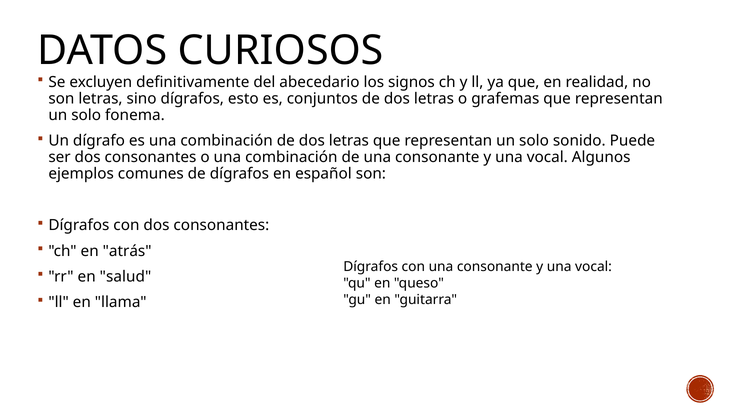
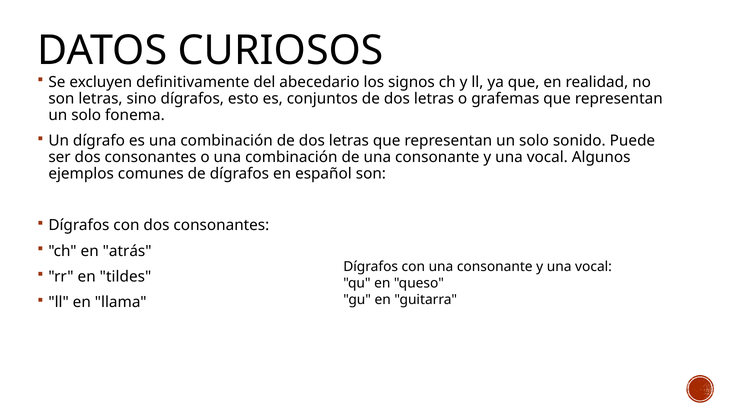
salud: salud -> tildes (126, 277)
